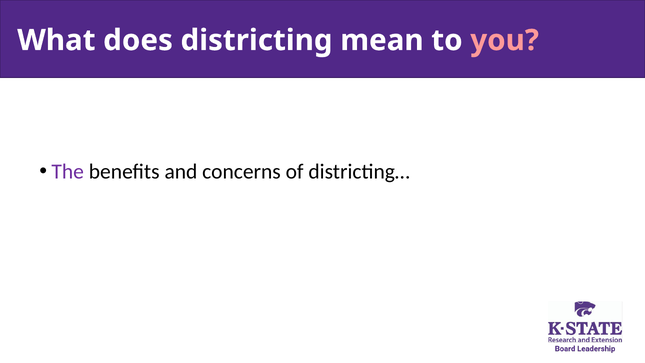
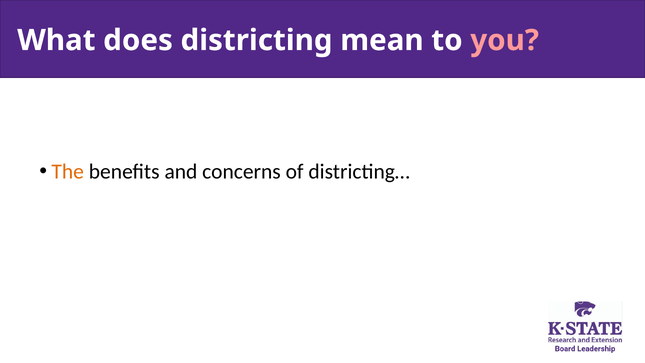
The colour: purple -> orange (68, 171)
